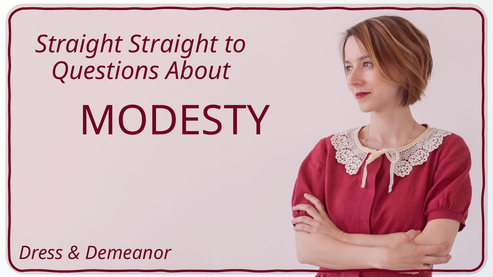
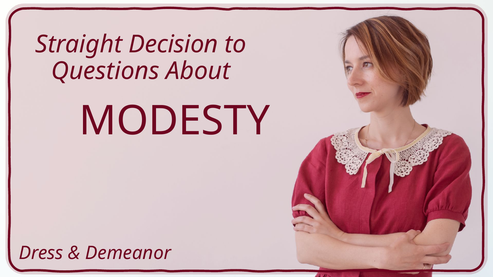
Straight Straight: Straight -> Decision (173, 45)
